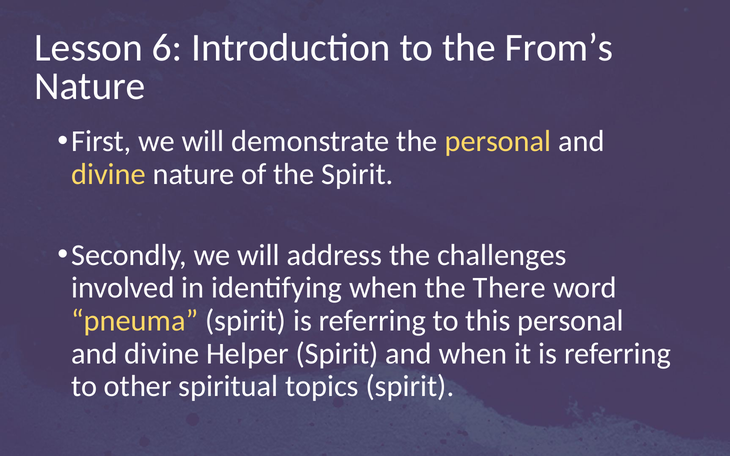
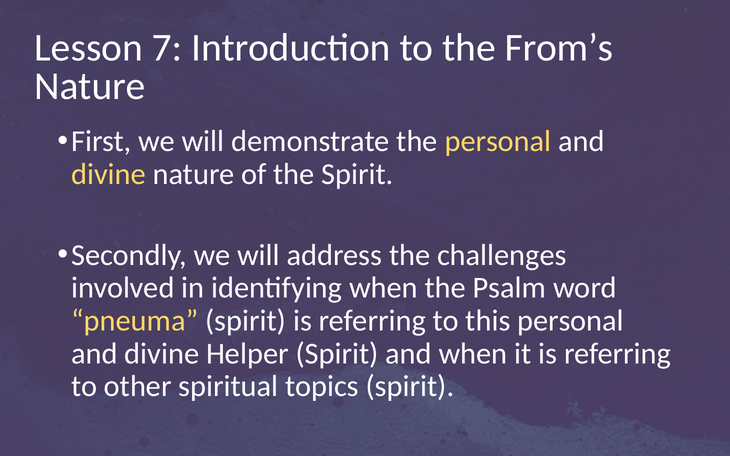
6: 6 -> 7 (167, 48)
There: There -> Psalm (510, 288)
